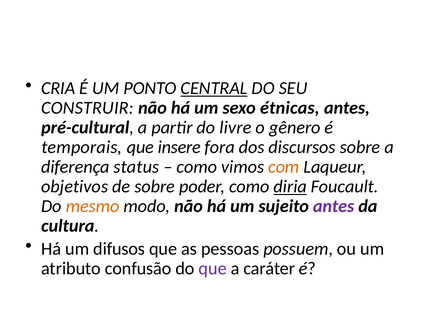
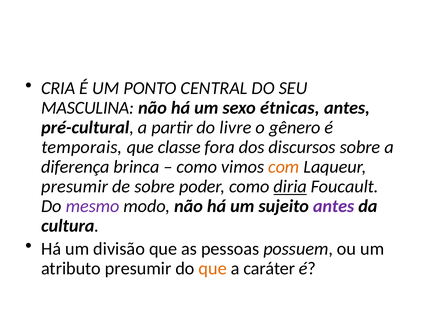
CENTRAL underline: present -> none (214, 88)
CONSTRUIR: CONSTRUIR -> MASCULINA (88, 108)
insere: insere -> classe (179, 147)
status: status -> brinca (136, 167)
objetivos: objetivos -> presumir (75, 186)
mesmo colour: orange -> purple (93, 206)
difusos: difusos -> divisão (119, 248)
atributo confusão: confusão -> presumir (138, 268)
que colour: purple -> orange (213, 268)
